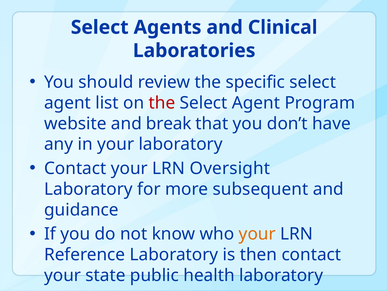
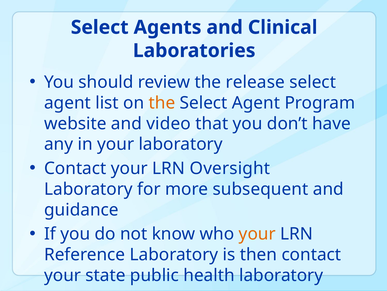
specific: specific -> release (255, 82)
the colour: red -> orange (162, 103)
break: break -> video (169, 123)
